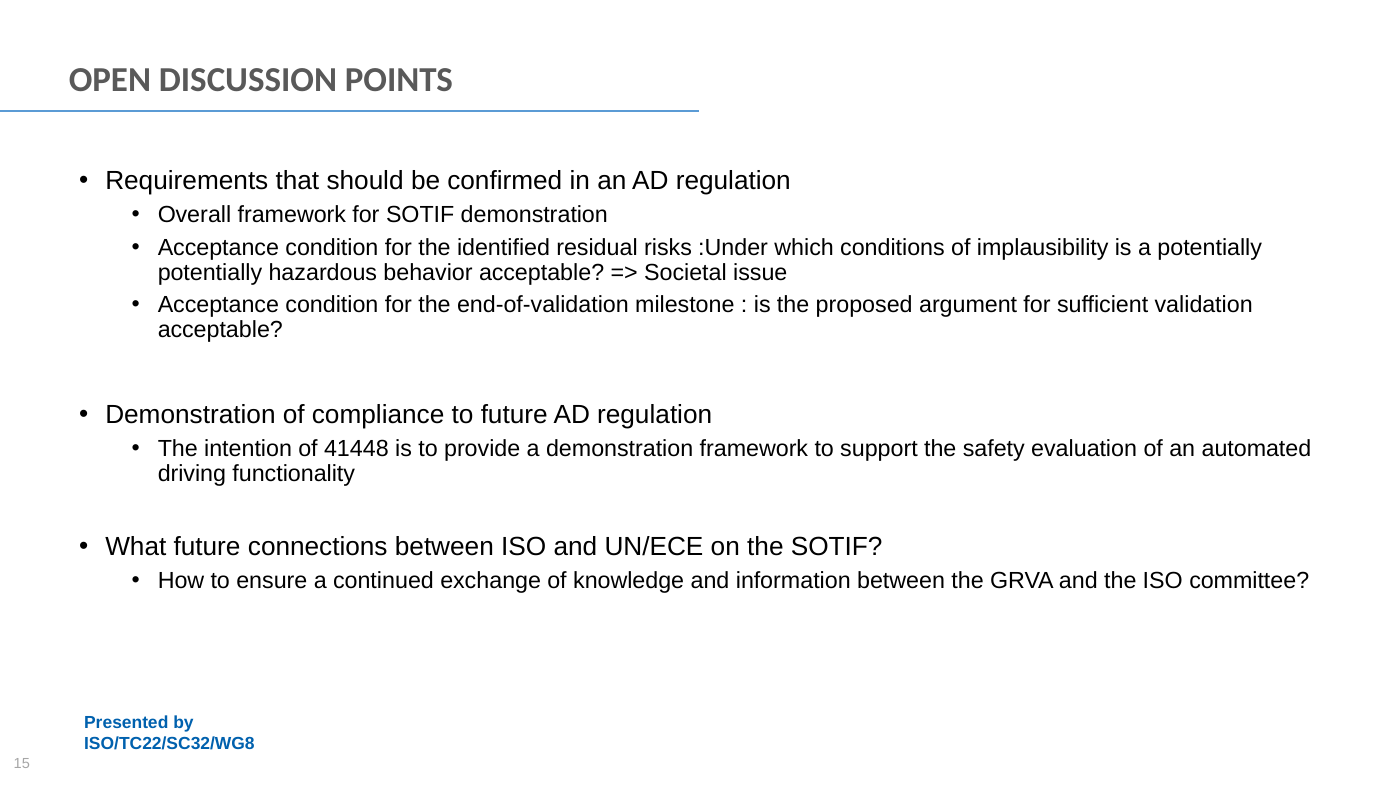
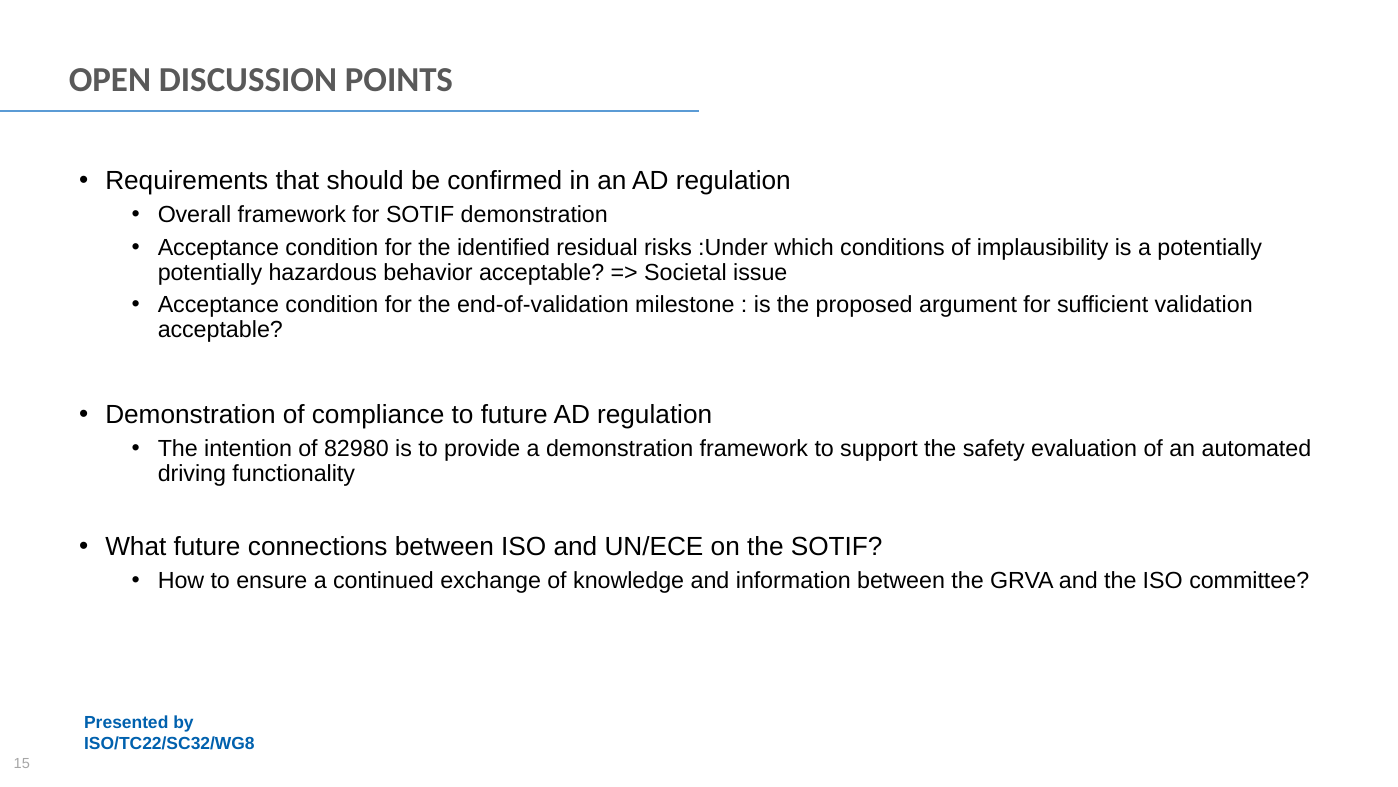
41448: 41448 -> 82980 (356, 448)
